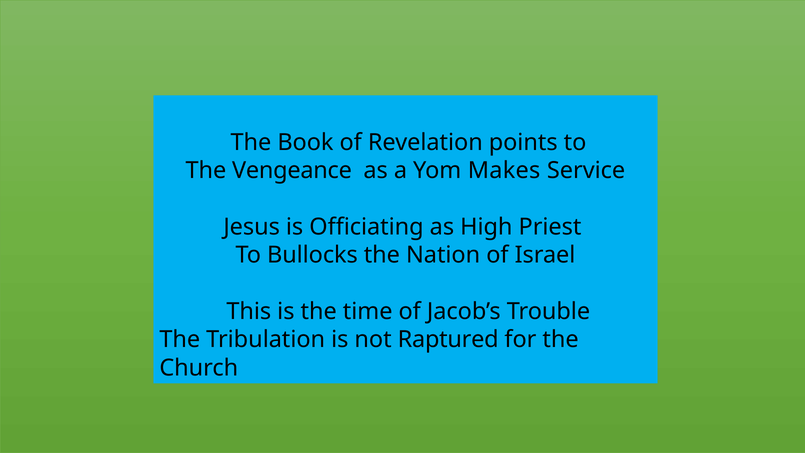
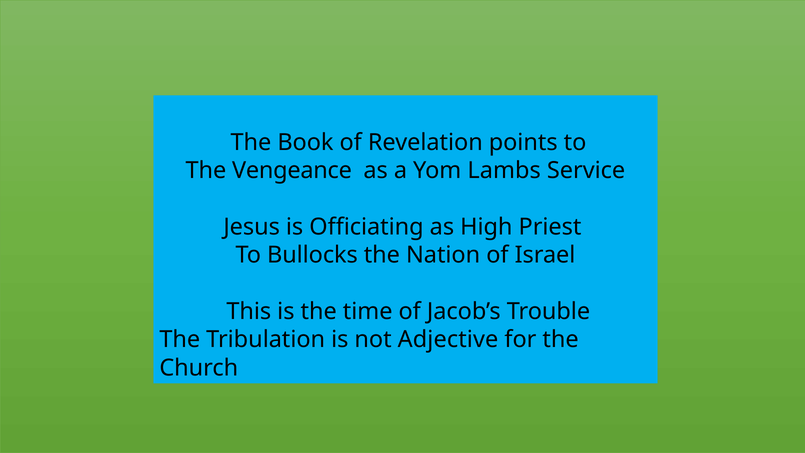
Makes: Makes -> Lambs (504, 170)
Raptured: Raptured -> Adjective (448, 340)
